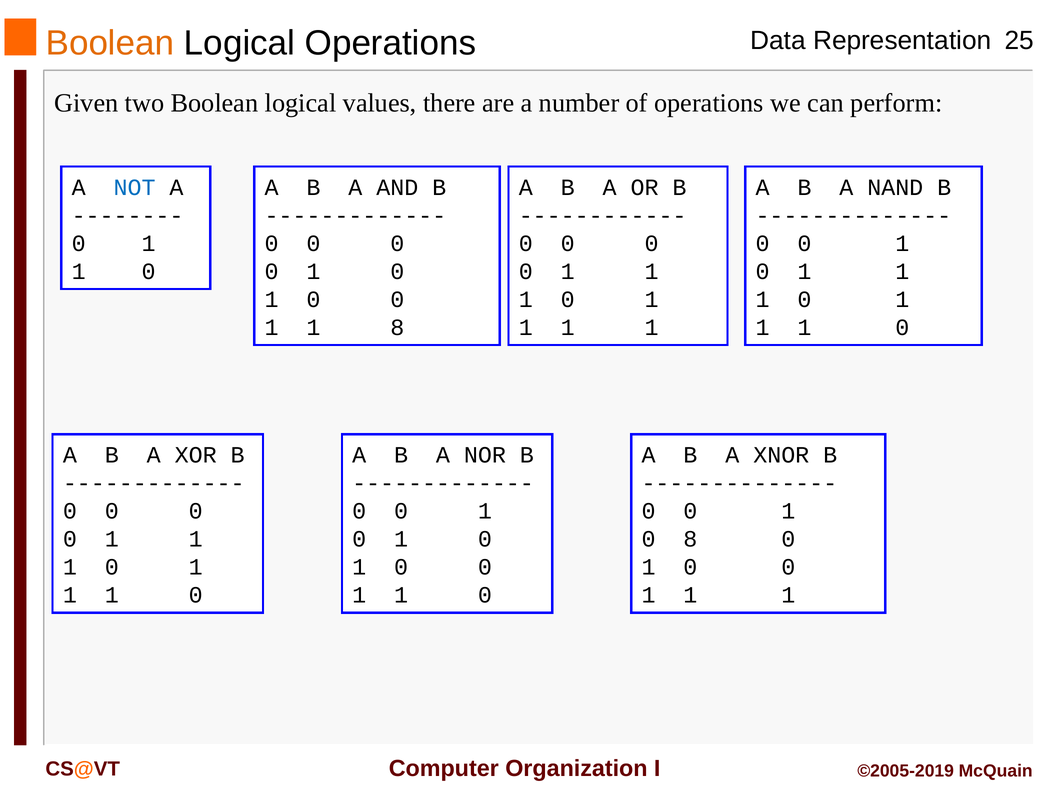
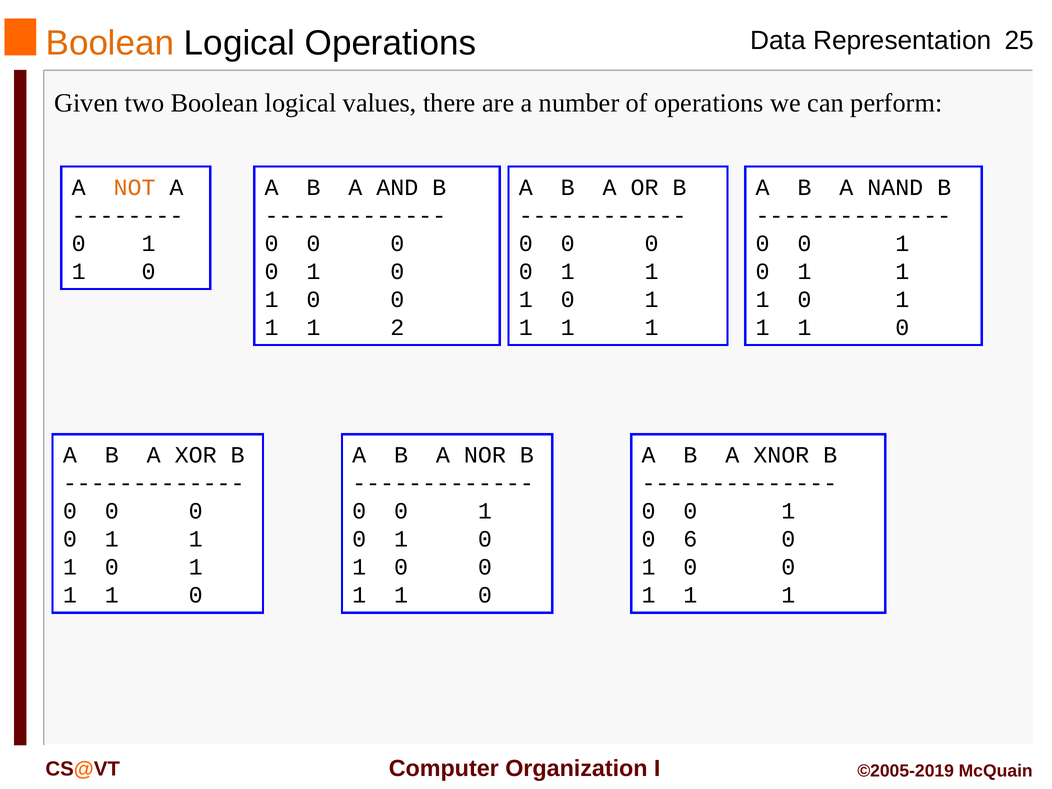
NOT colour: blue -> orange (135, 187)
1 8: 8 -> 2 (397, 328)
0 8: 8 -> 6 (690, 539)
